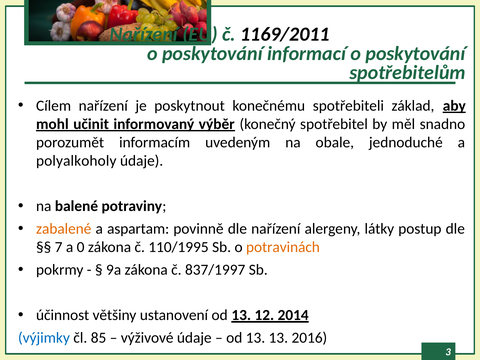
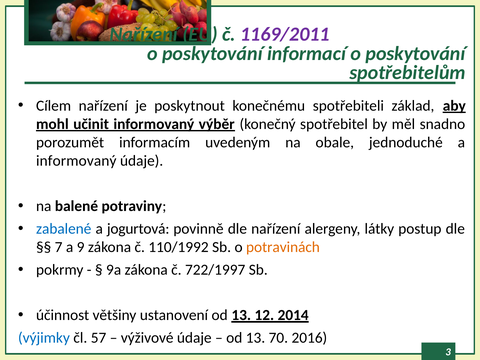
1169/2011 colour: black -> purple (285, 34)
polyalkoholy: polyalkoholy -> informovaný (76, 161)
zabalené colour: orange -> blue (64, 229)
aspartam: aspartam -> jogurtová (138, 229)
0: 0 -> 9 (81, 247)
110/1995: 110/1995 -> 110/1992 (178, 247)
837/1997: 837/1997 -> 722/1997 (215, 270)
85: 85 -> 57 (99, 338)
13 13: 13 -> 70 (278, 338)
